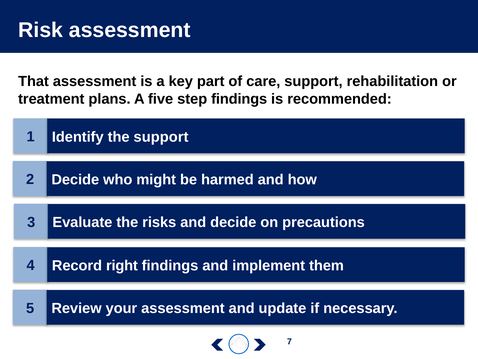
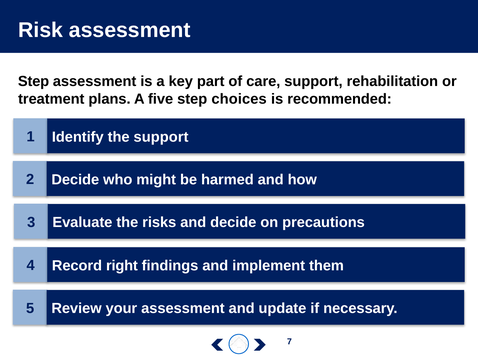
That: That -> Step (34, 81)
step findings: findings -> choices (239, 99)
